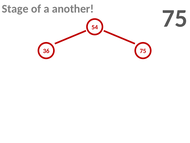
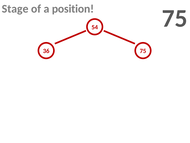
another: another -> position (73, 9)
